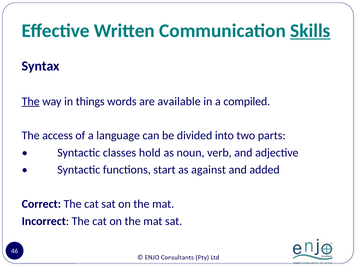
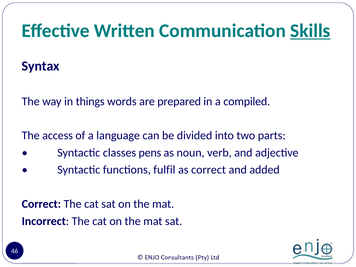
The underline: present -> none (31, 101)
available: available -> prepared (179, 101)
hold: hold -> pens (150, 153)
start: start -> fulfil (164, 170)
as against: against -> correct (209, 170)
